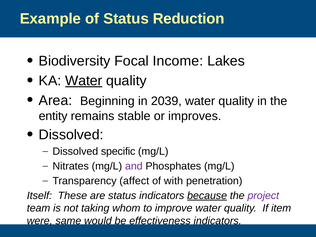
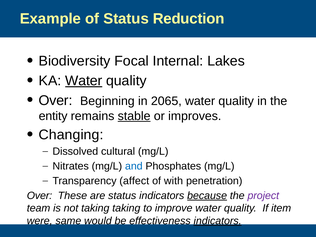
Income: Income -> Internal (178, 61)
Area: Area -> Over (56, 100)
2039: 2039 -> 2065 (166, 101)
stable underline: none -> present (134, 116)
Dissolved: Dissolved -> Changing (71, 135)
specific: specific -> cultural (118, 151)
and colour: purple -> blue (134, 166)
Itself: Itself -> Over (39, 196)
taking whom: whom -> taking (126, 208)
indicators underline: none -> present (218, 221)
